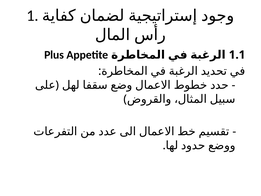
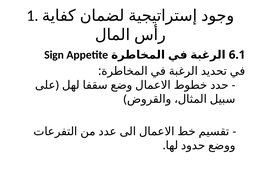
Plus: Plus -> Sign (54, 55)
1.1: 1.1 -> 6.1 (237, 55)
